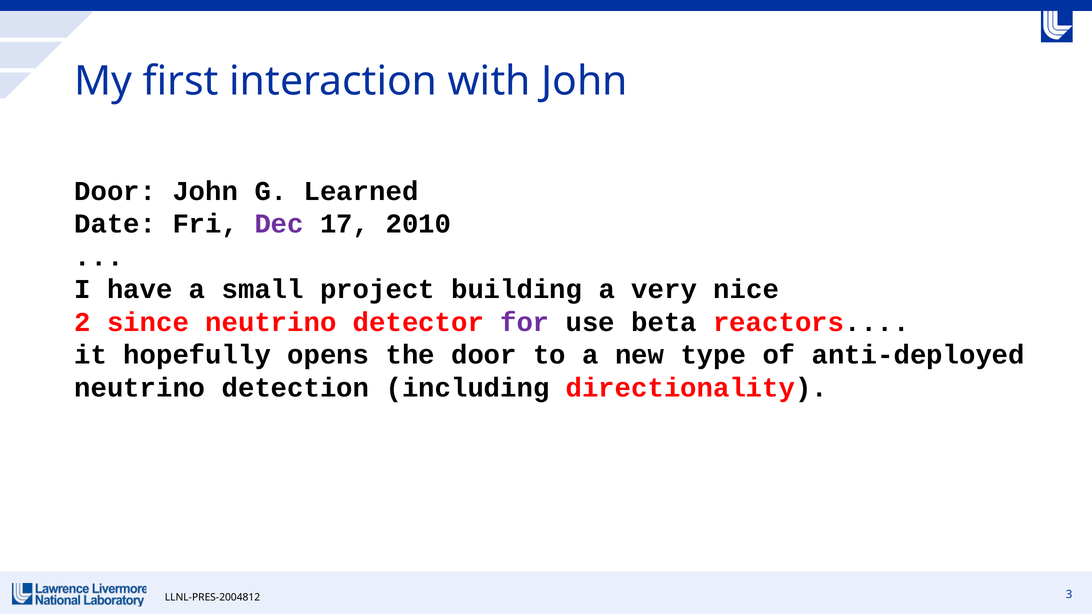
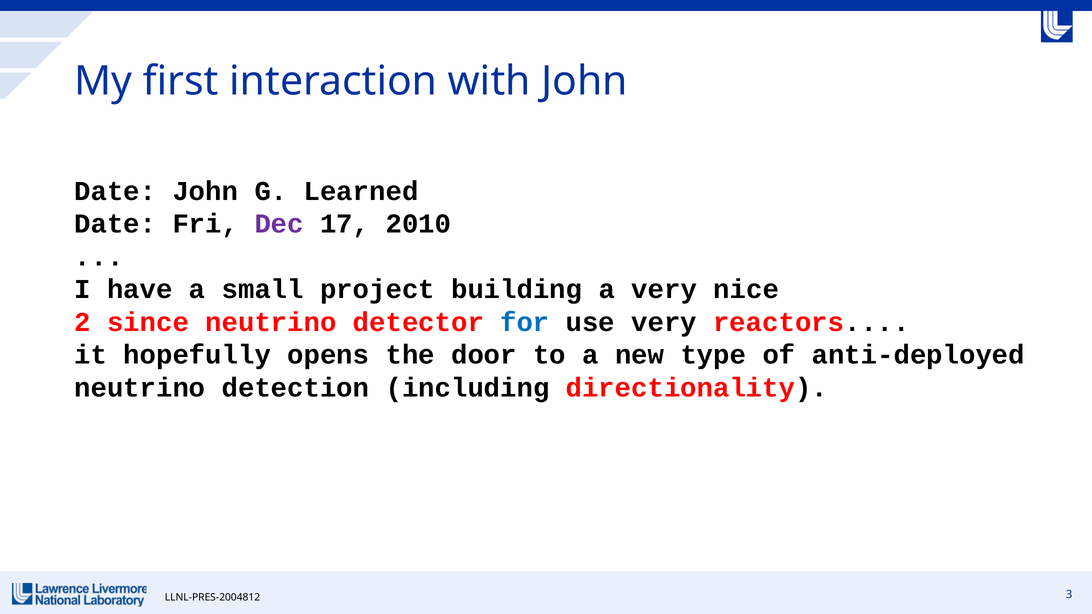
Door: Door -> Date (115, 191)
for colour: purple -> blue (525, 322)
use beta: beta -> very (664, 322)
